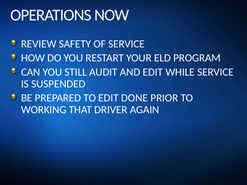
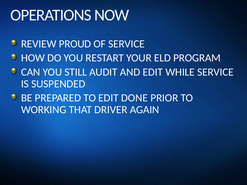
SAFETY: SAFETY -> PROUD (75, 44)
